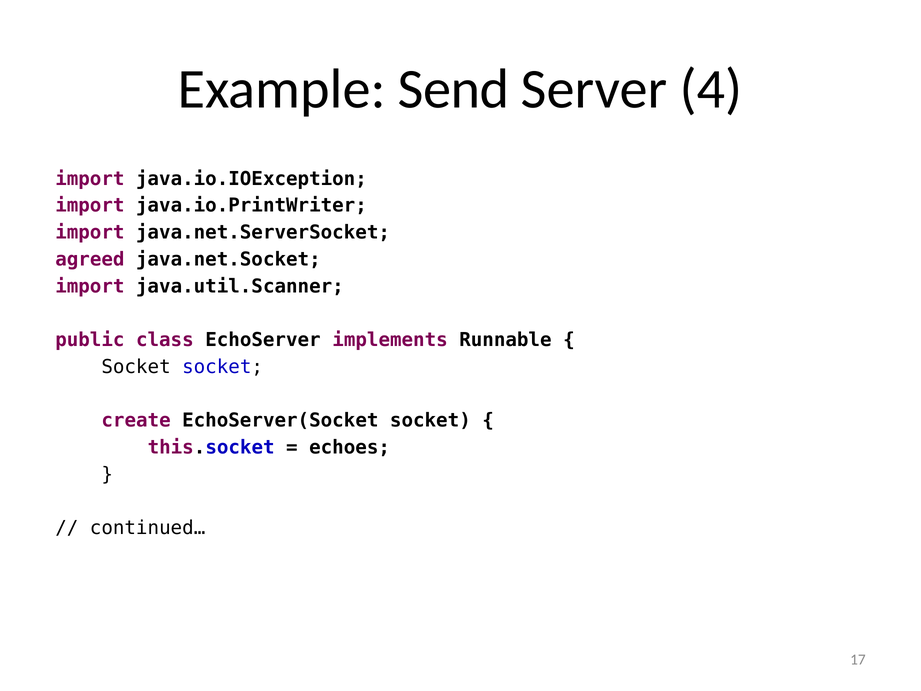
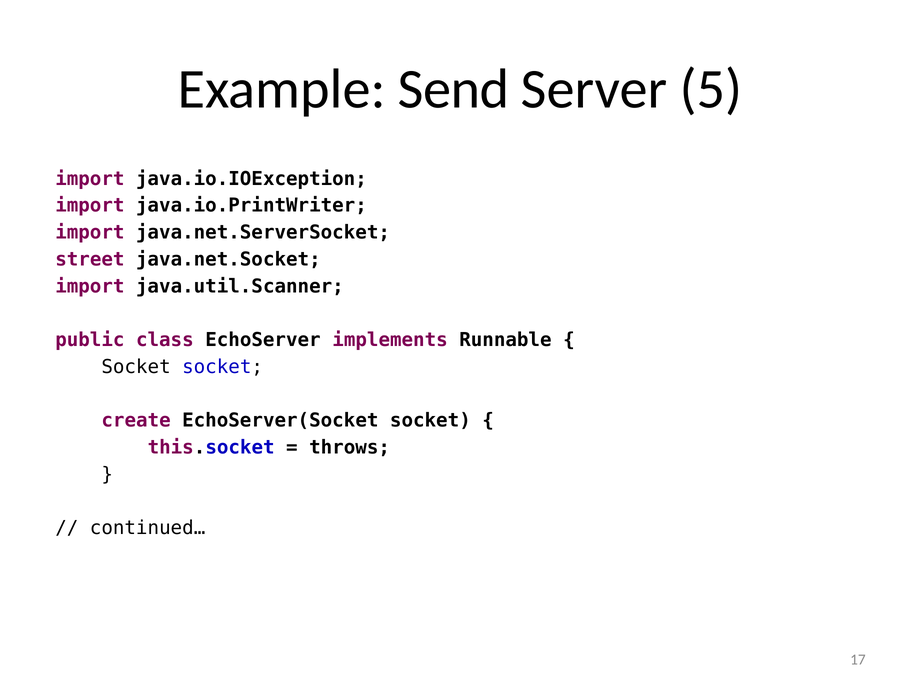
4: 4 -> 5 (711, 89)
agreed: agreed -> street (90, 259)
echoes: echoes -> throws (350, 447)
